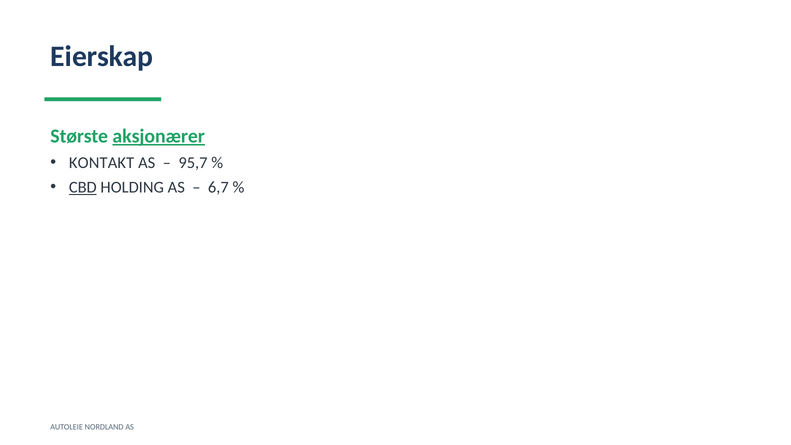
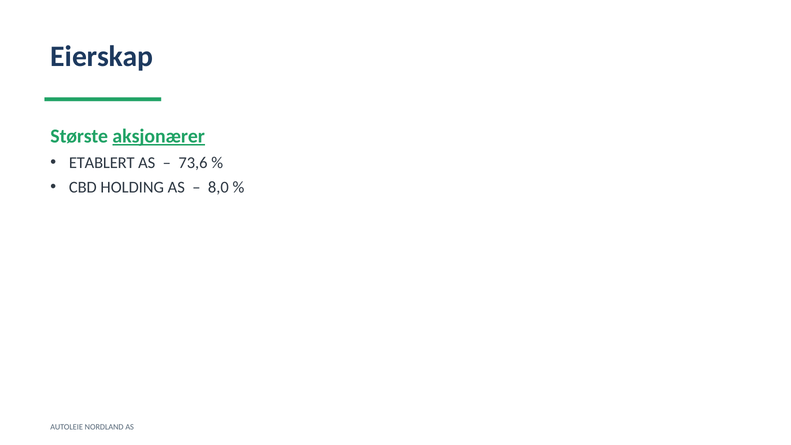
KONTAKT: KONTAKT -> ETABLERT (102, 163)
95,7: 95,7 -> 73,6 (193, 163)
CBD underline: present -> none (83, 187)
6,7: 6,7 -> 8,0 (218, 187)
